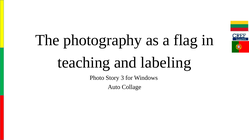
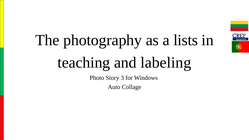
flag: flag -> lists (186, 40)
